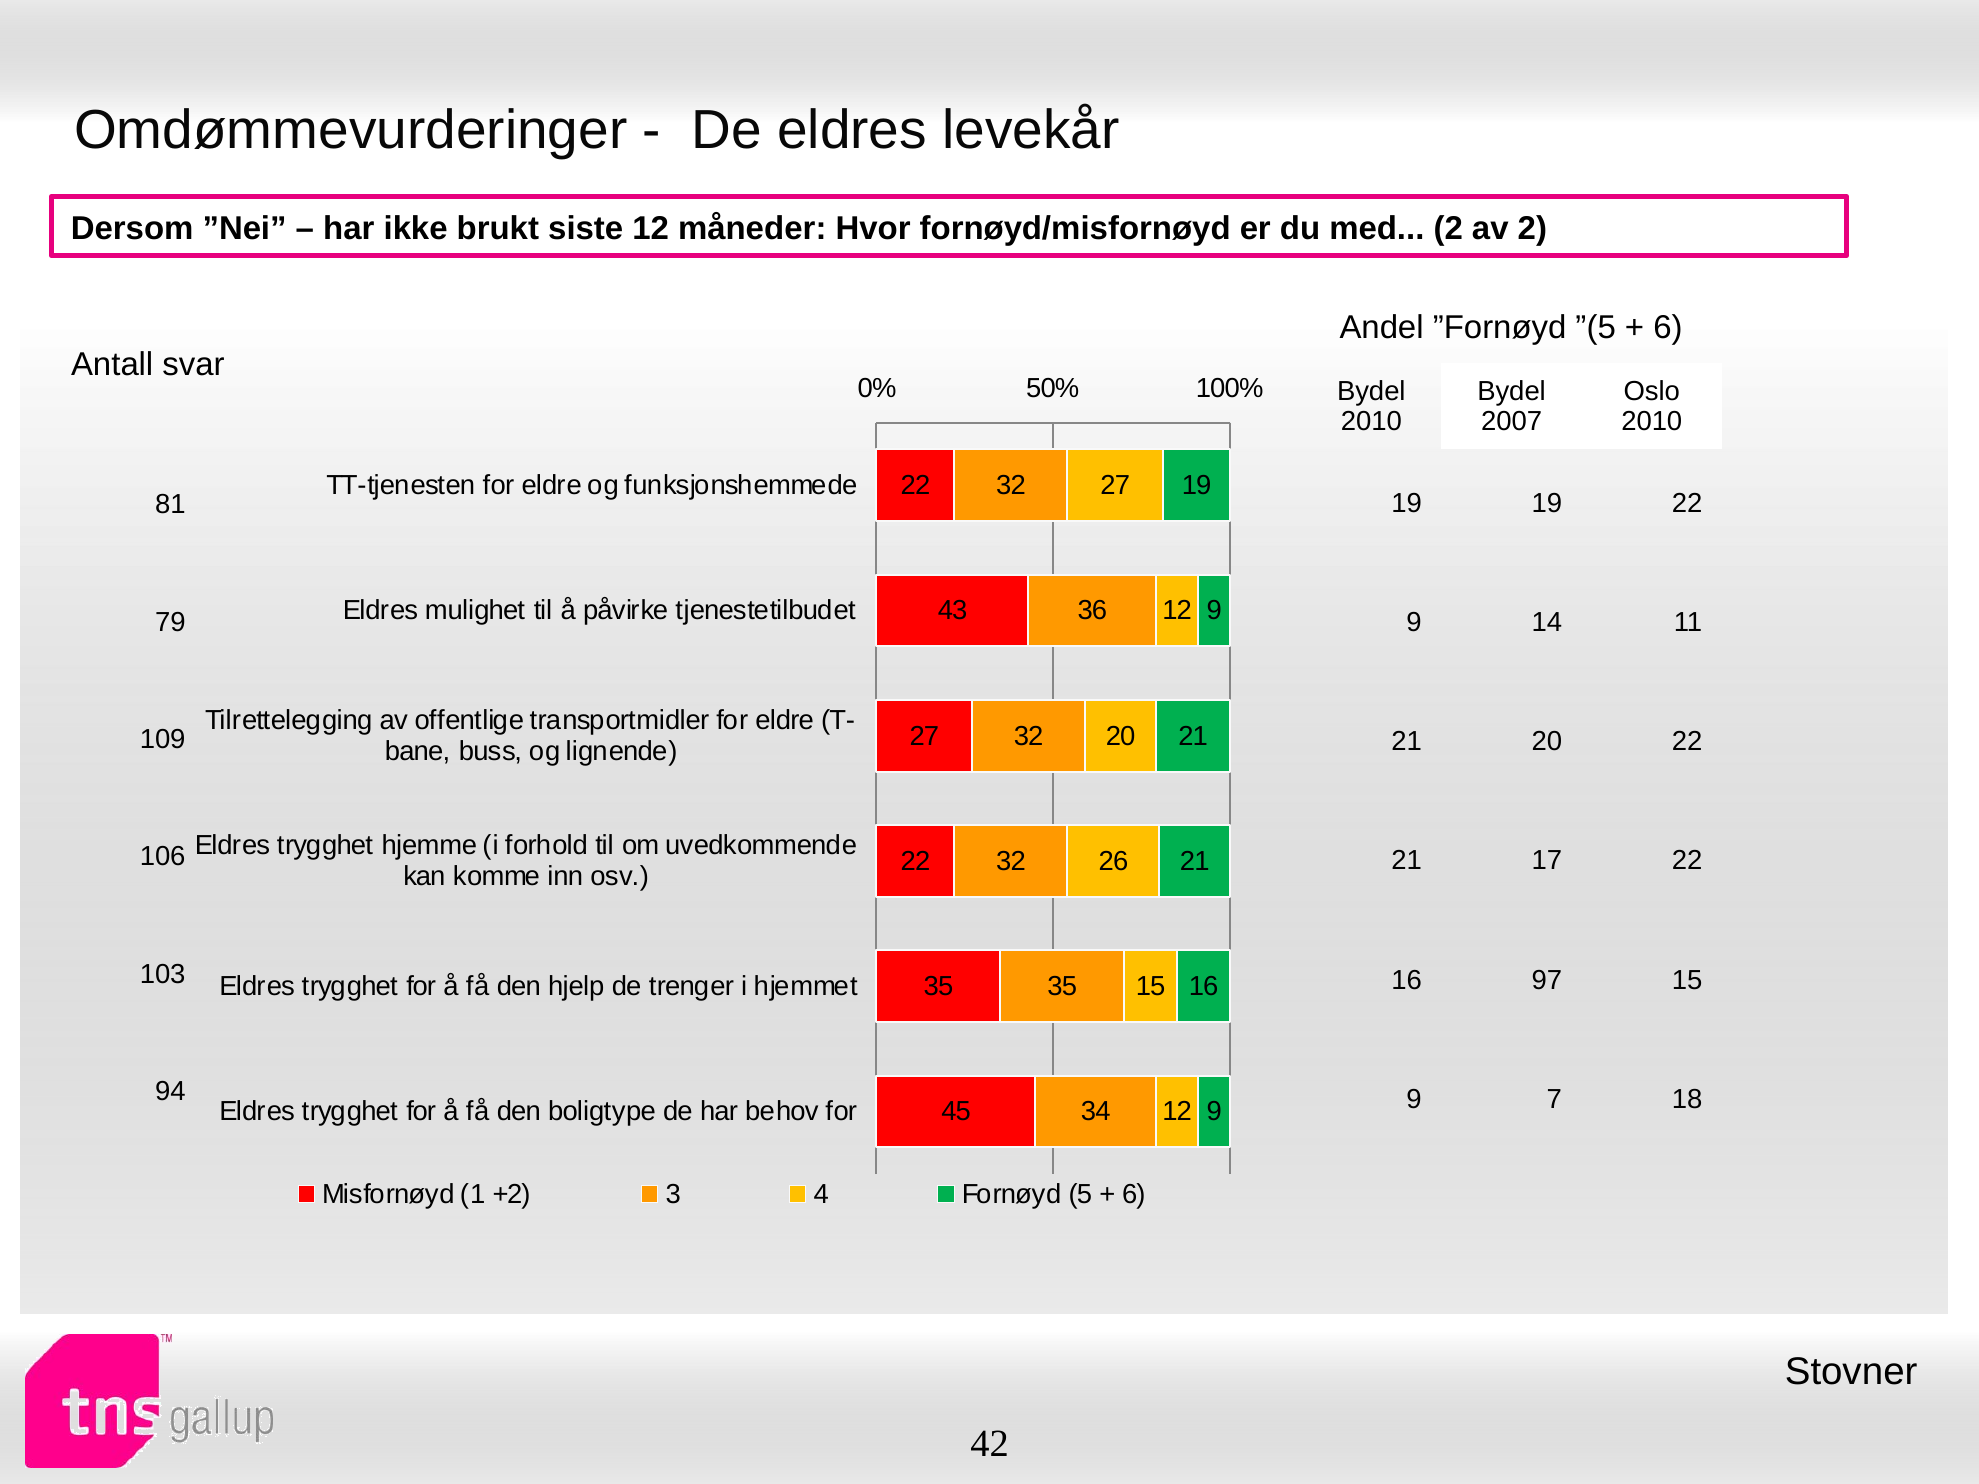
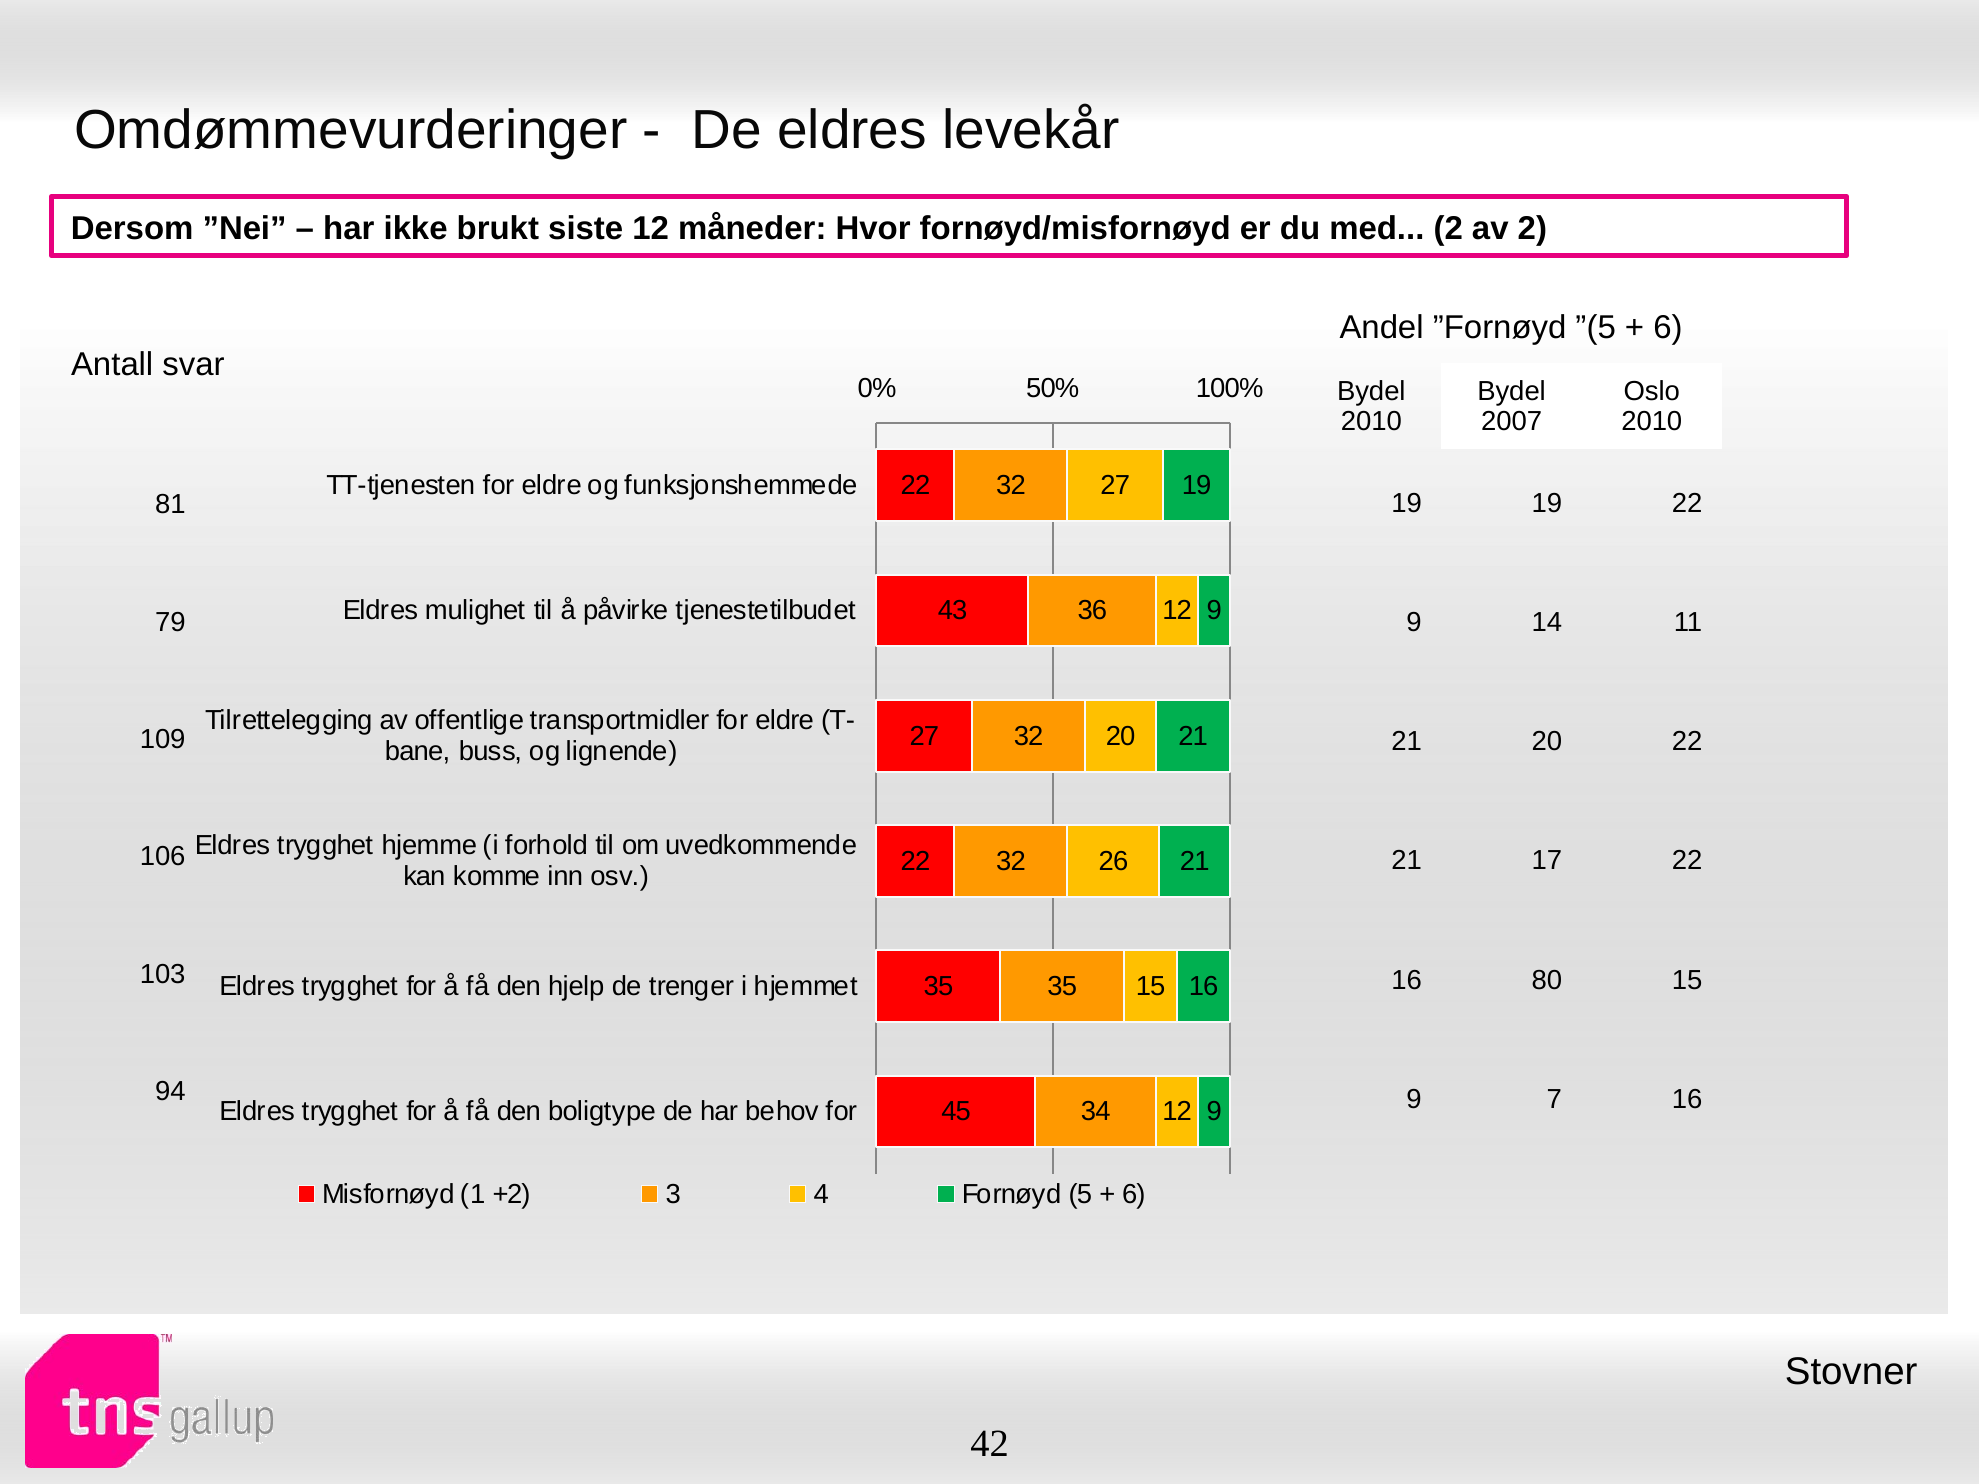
97: 97 -> 80 (1547, 980)
7 18: 18 -> 16 (1687, 1099)
